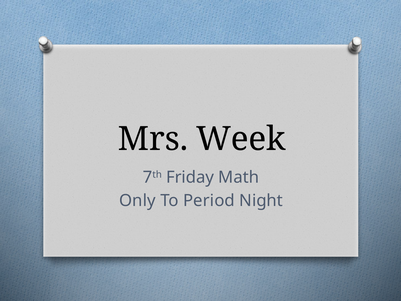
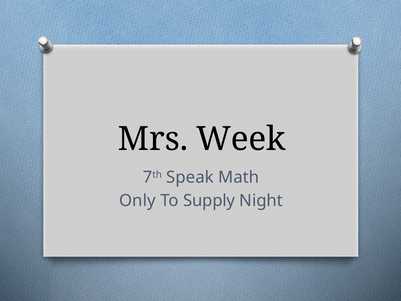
Friday: Friday -> Speak (190, 177)
Period: Period -> Supply (209, 200)
